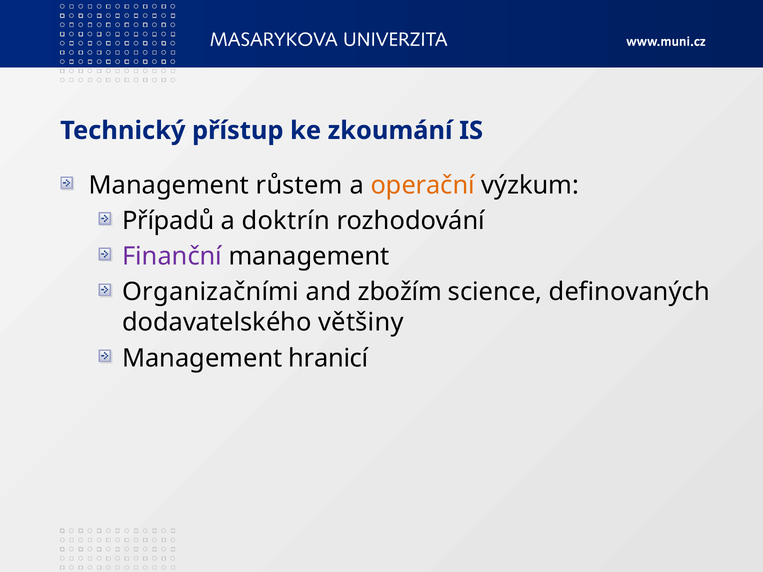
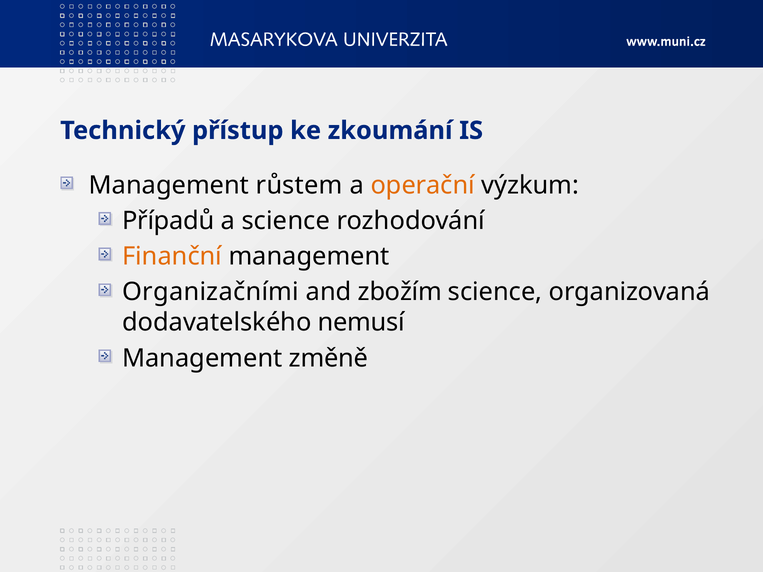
a doktrín: doktrín -> science (286, 221)
Finanční colour: purple -> orange (172, 257)
definovaných: definovaných -> organizovaná (629, 292)
většiny: většiny -> nemusí (361, 323)
hranicí: hranicí -> změně (328, 358)
